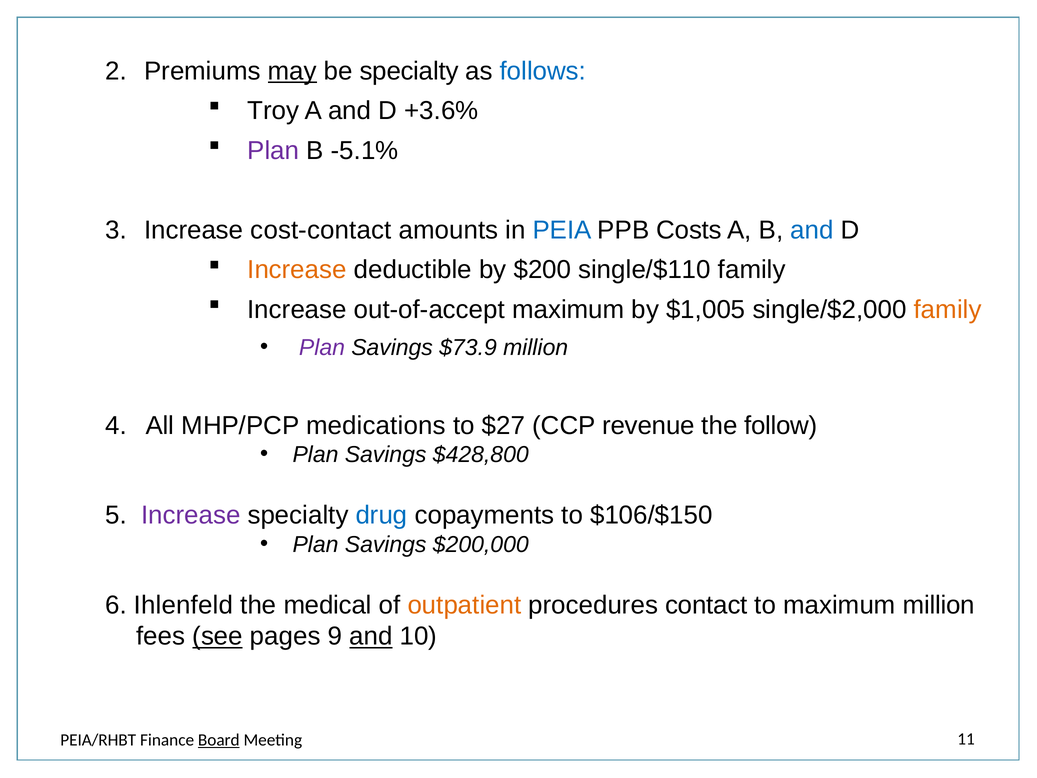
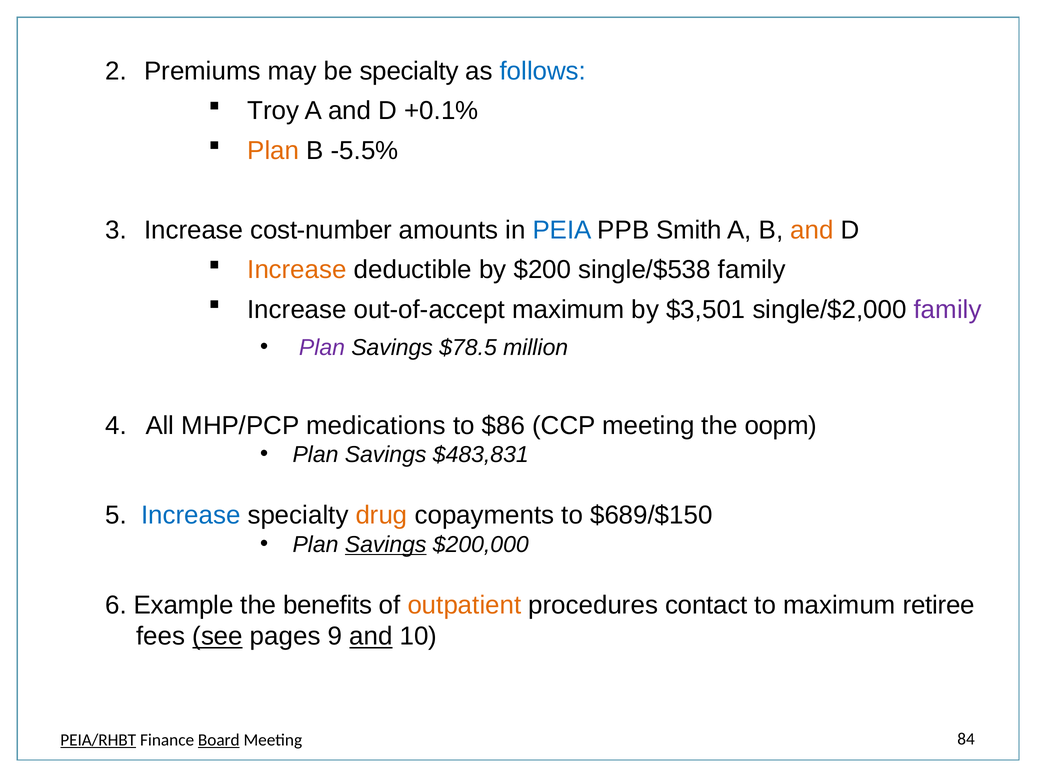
may underline: present -> none (292, 71)
+3.6%: +3.6% -> +0.1% (441, 111)
Plan colour: purple -> orange (273, 151)
-5.1%: -5.1% -> -5.5% (365, 151)
cost-contact: cost-contact -> cost-number (321, 230)
Costs: Costs -> Smith (689, 230)
and colour: blue -> orange (812, 230)
single/$110: single/$110 -> single/$538 (645, 270)
$1,005: $1,005 -> $3,501 (706, 310)
family colour: orange -> purple (948, 310)
$73.9: $73.9 -> $78.5 (468, 347)
$27: $27 -> $86 (503, 425)
CCP revenue: revenue -> meeting (648, 425)
follow: follow -> oopm (781, 425)
$428,800: $428,800 -> $483,831 (481, 455)
Increase colour: purple -> blue (191, 515)
drug colour: blue -> orange (381, 515)
$106/$150: $106/$150 -> $689/$150 (651, 515)
Savings underline: none -> present (386, 544)
Ihlenfeld: Ihlenfeld -> Example (184, 605)
medical: medical -> benefits (328, 605)
maximum million: million -> retiree (939, 605)
PEIA/RHBT underline: none -> present (98, 740)
11: 11 -> 84 (966, 739)
